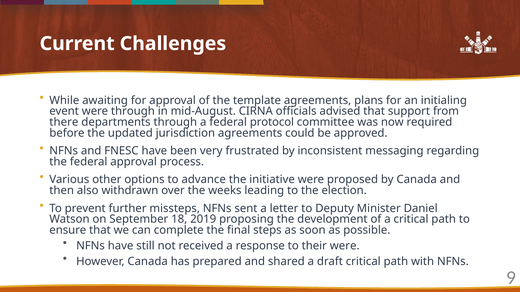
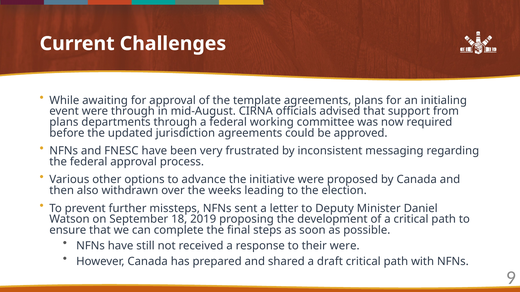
there: there -> plans (64, 122)
protocol: protocol -> working (272, 122)
